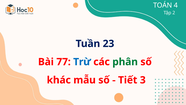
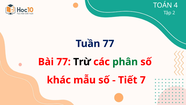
Tuần 23: 23 -> 77 (108, 44)
Trừ colour: blue -> black (82, 62)
3: 3 -> 7 (143, 80)
